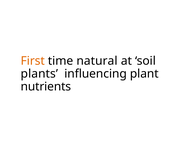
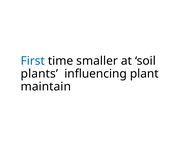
First colour: orange -> blue (33, 61)
natural: natural -> smaller (97, 61)
nutrients: nutrients -> maintain (46, 87)
